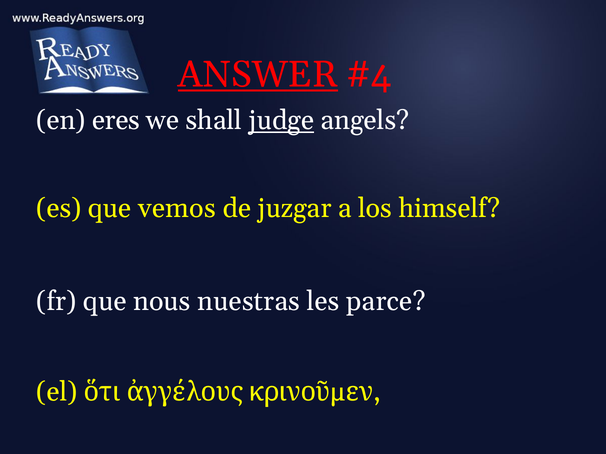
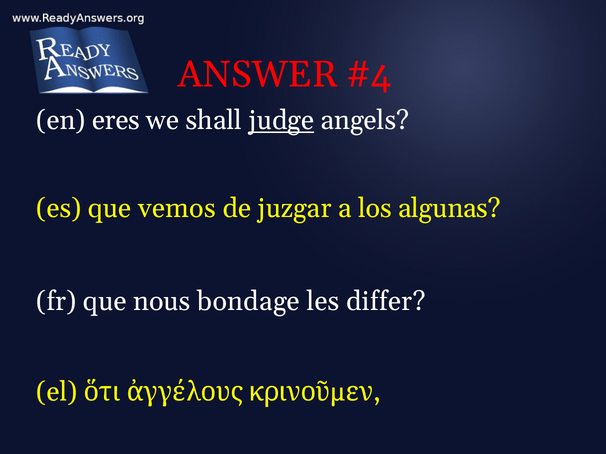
ANSWER underline: present -> none (258, 75)
himself: himself -> algunas (449, 209)
nuestras: nuestras -> bondage (249, 302)
parce: parce -> differ (386, 302)
